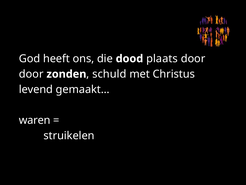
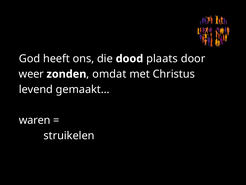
door: door -> weer (31, 74)
schuld: schuld -> omdat (109, 74)
